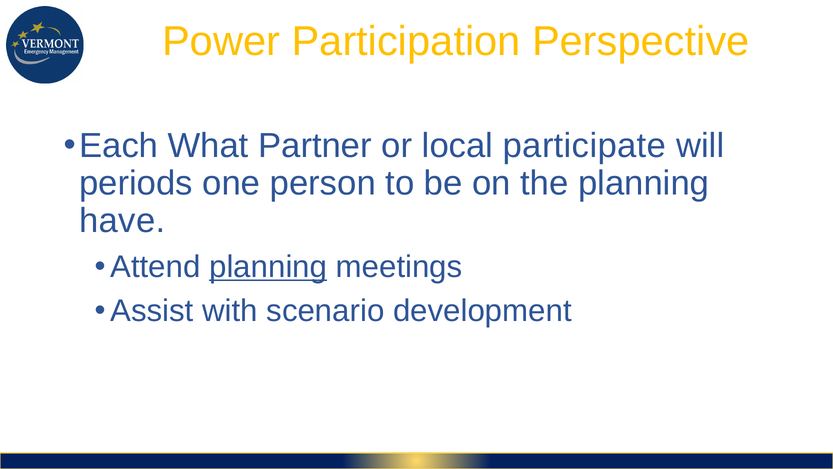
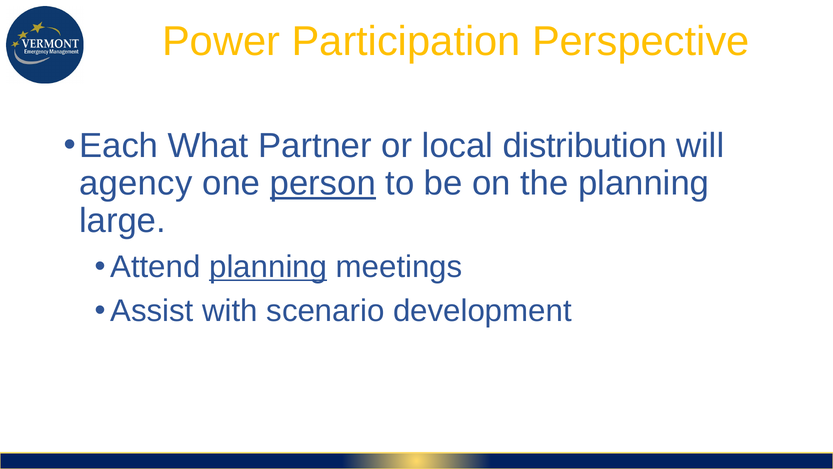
participate: participate -> distribution (585, 146)
periods: periods -> agency (136, 183)
person underline: none -> present (323, 183)
have: have -> large (122, 221)
